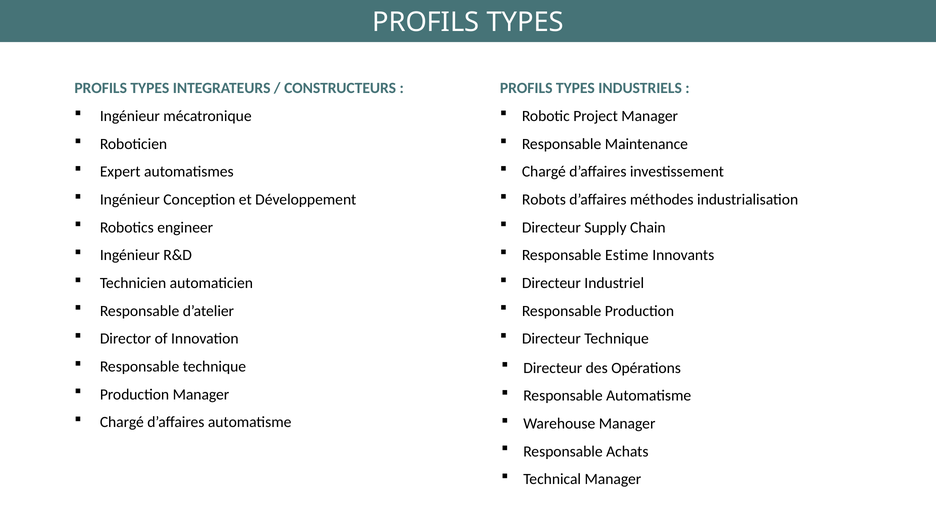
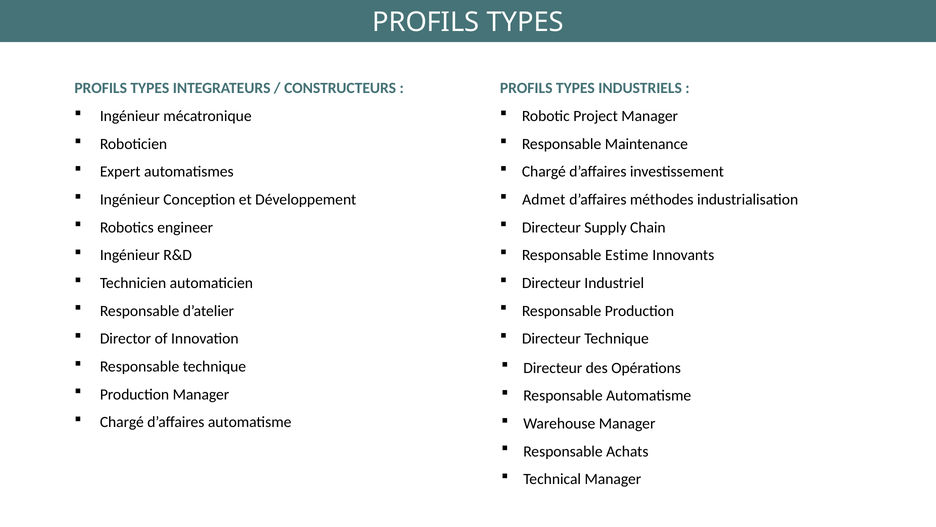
Robots: Robots -> Admet (544, 199)
